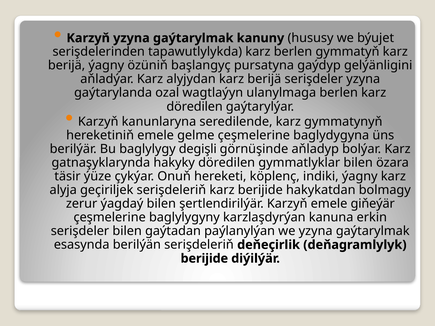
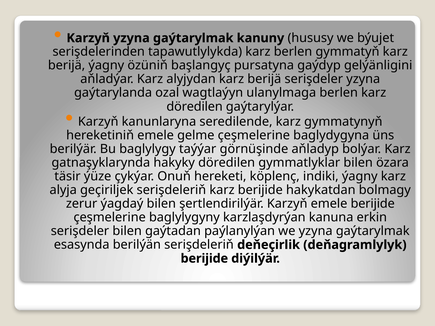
degişli: degişli -> taýýar (198, 149)
emele giňeýär: giňeýär -> berijide (373, 204)
